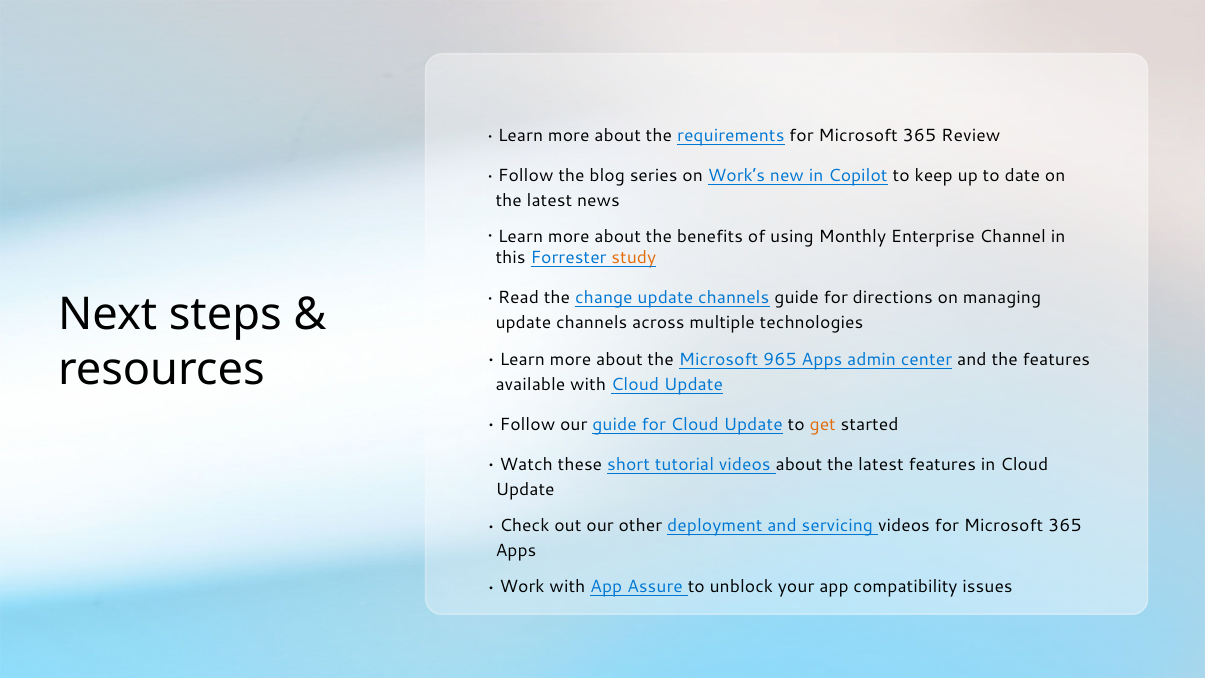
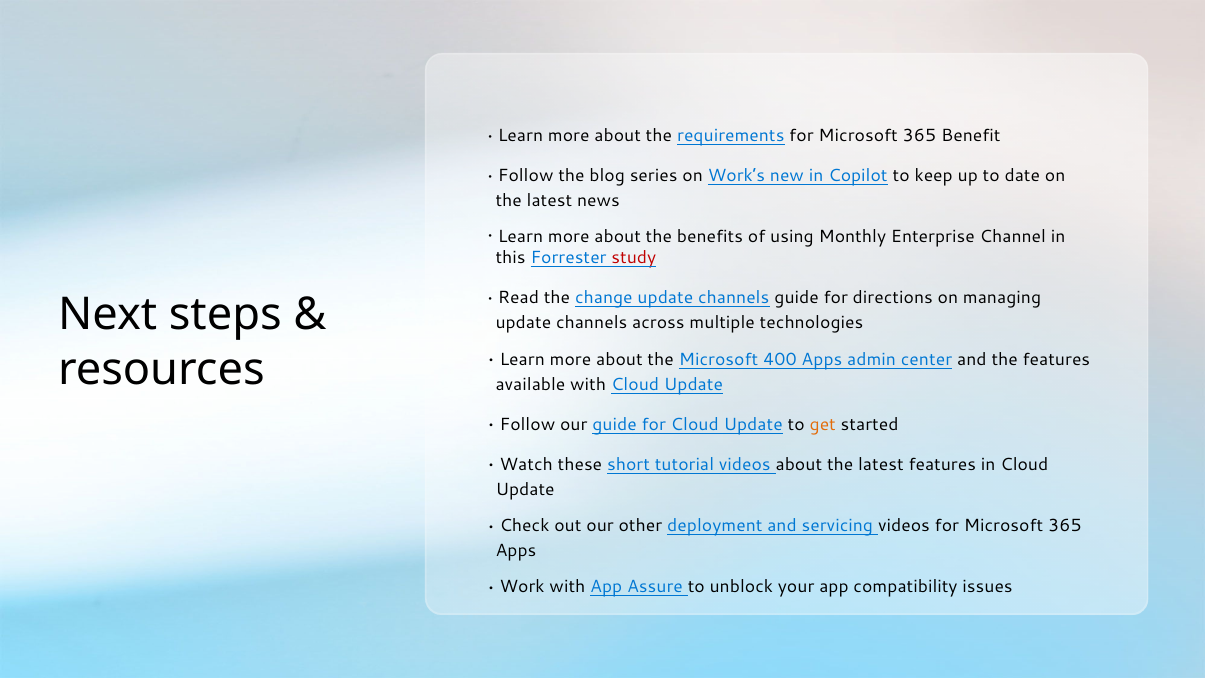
Review: Review -> Benefit (971, 136)
study colour: orange -> red (634, 258)
965: 965 -> 400 (780, 359)
